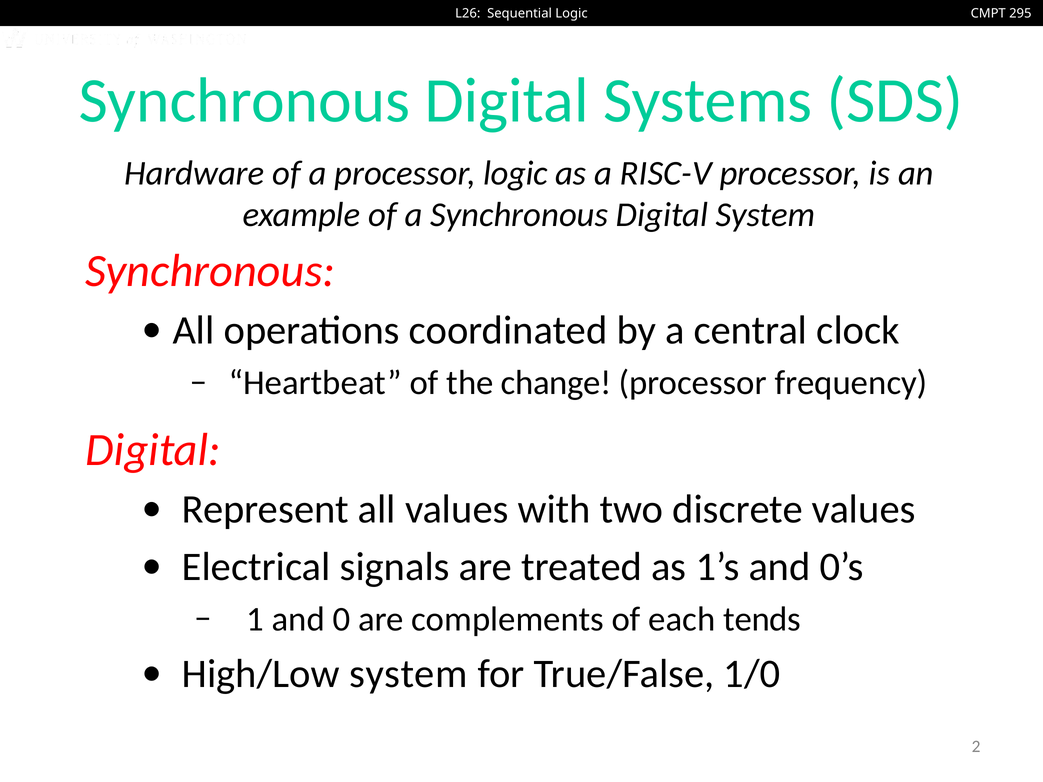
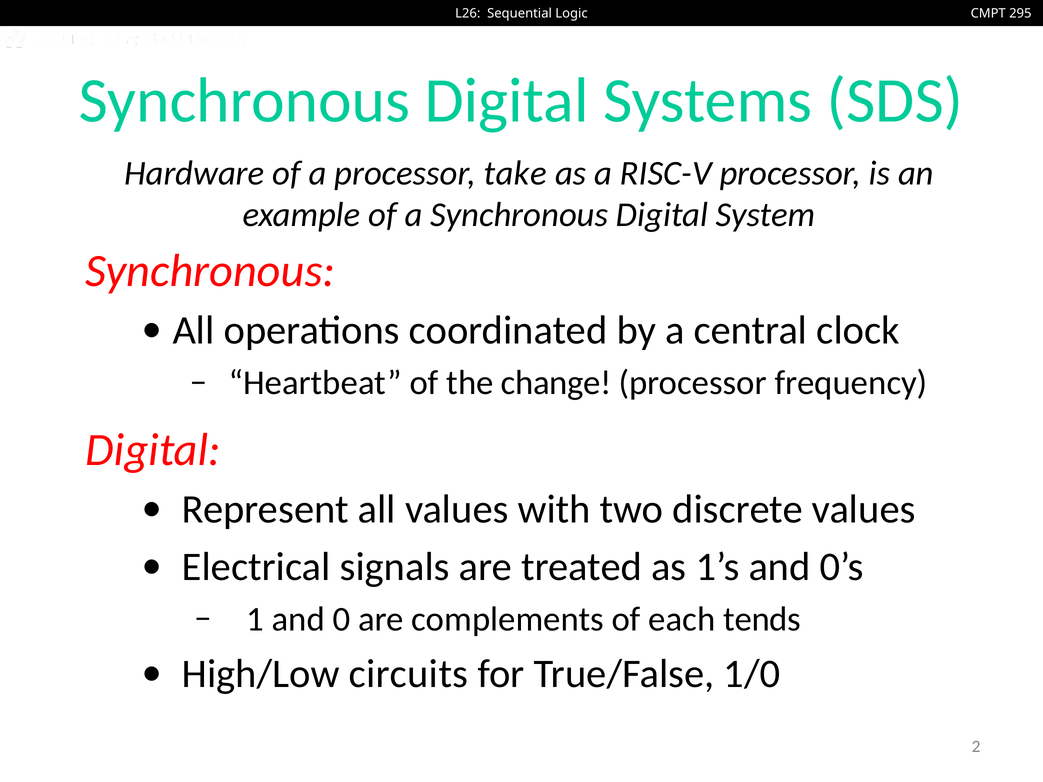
processor logic: logic -> take (515, 173)
High/Low system: system -> circuits (408, 674)
